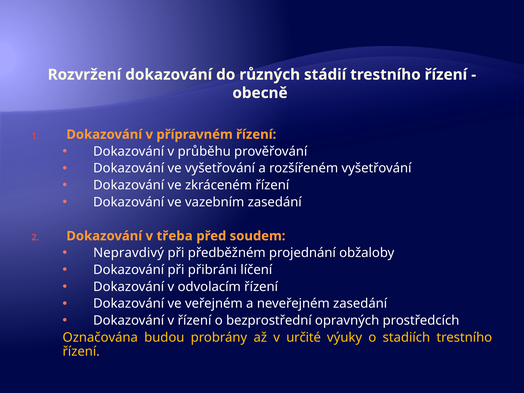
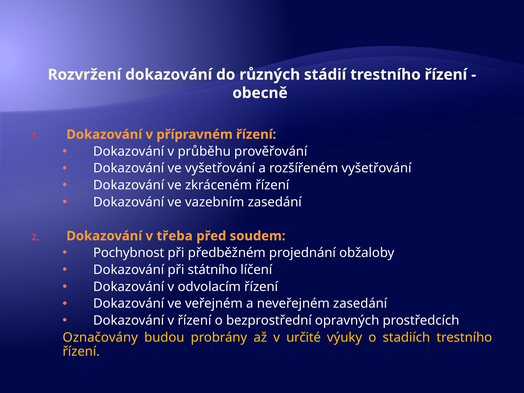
Nepravdivý: Nepravdivý -> Pochybnost (129, 253)
přibráni: přibráni -> státního (212, 270)
Označována: Označována -> Označovány (100, 337)
